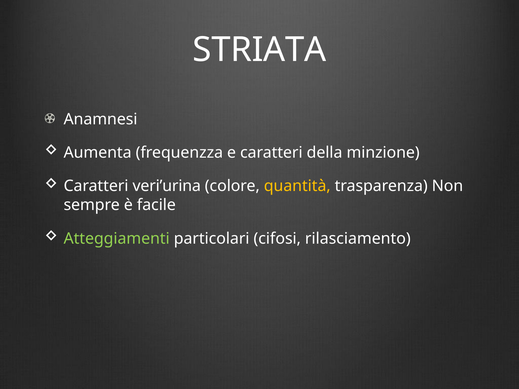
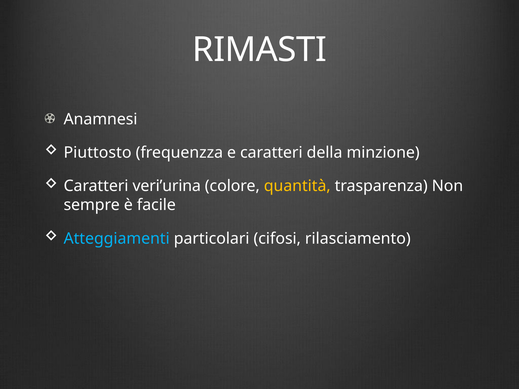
STRIATA: STRIATA -> RIMASTI (260, 50)
Aumenta: Aumenta -> Piuttosto (98, 153)
Atteggiamenti colour: light green -> light blue (117, 239)
